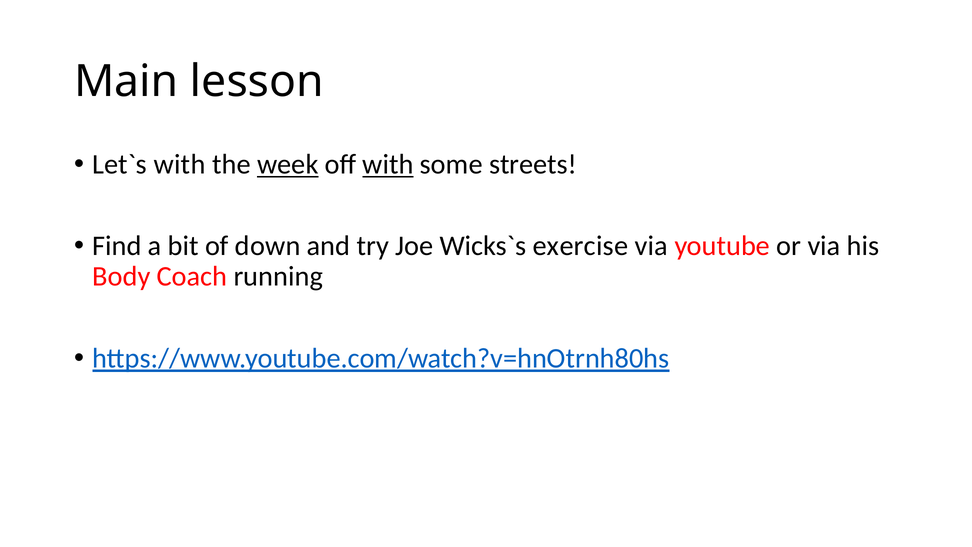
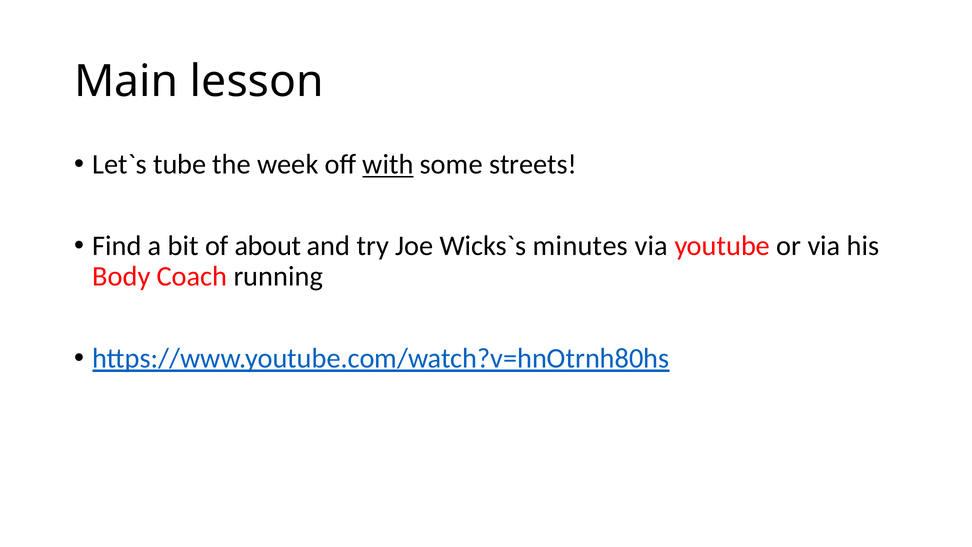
with: with -> tube (180, 164)
week underline: present -> none (288, 164)
down: down -> about (268, 246)
exercise: exercise -> minutes (580, 246)
